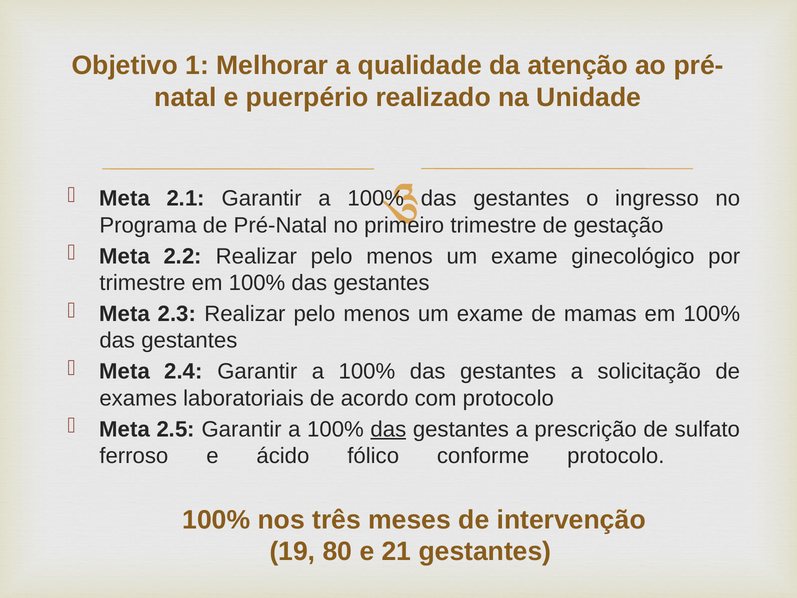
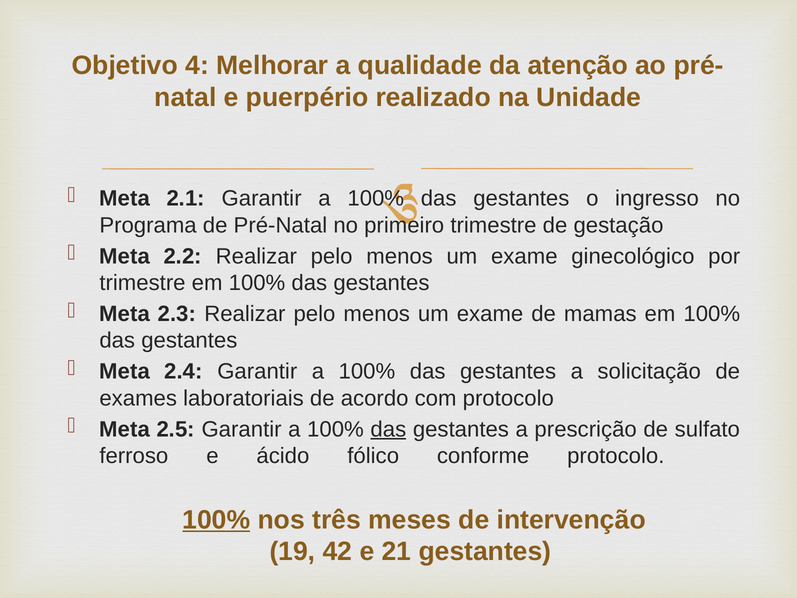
1: 1 -> 4 (197, 66)
100% underline: none -> present (216, 520)
80: 80 -> 42 (337, 551)
